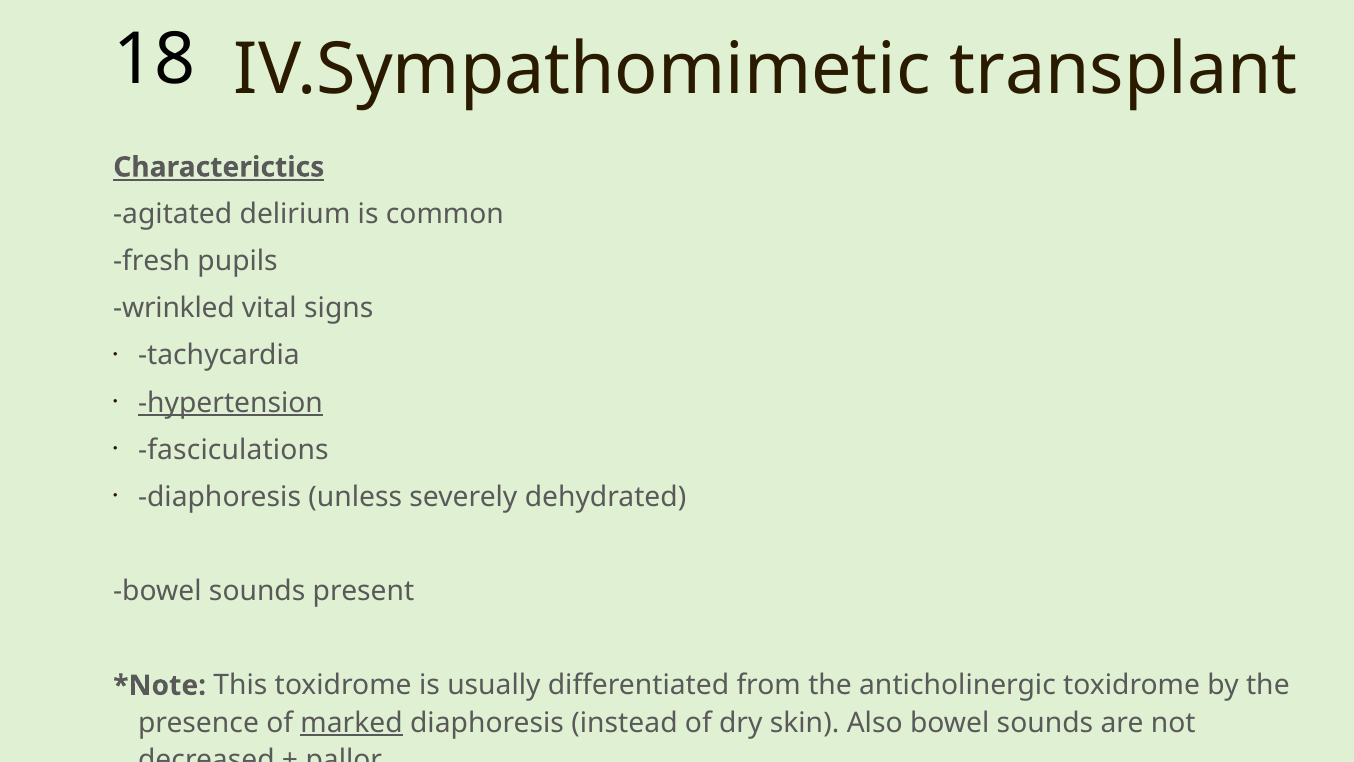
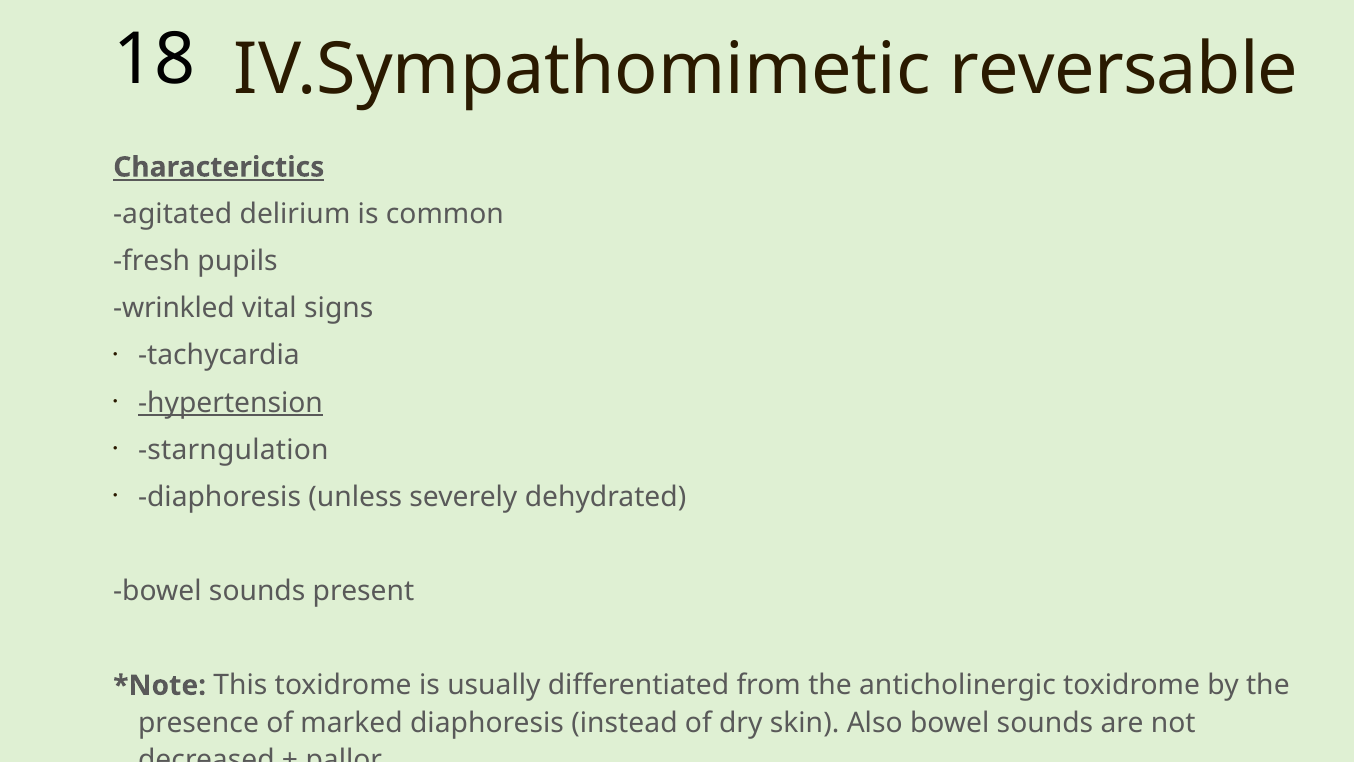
transplant: transplant -> reversable (1124, 70)
fasciculations: fasciculations -> starngulation (233, 450)
marked underline: present -> none (352, 722)
